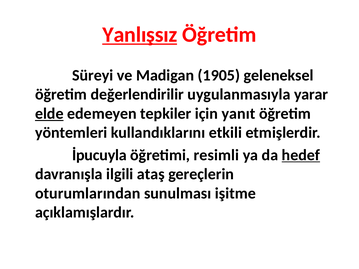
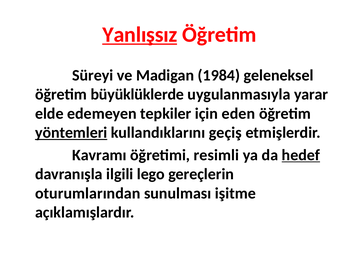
1905: 1905 -> 1984 (219, 75)
değerlendirilir: değerlendirilir -> büyüklüklerde (137, 94)
elde underline: present -> none (49, 114)
yanıt: yanıt -> eden (238, 114)
yöntemleri underline: none -> present (71, 133)
etkili: etkili -> geçiş (225, 133)
İpucuyla: İpucuyla -> Kavramı (99, 155)
ataş: ataş -> lego (151, 174)
